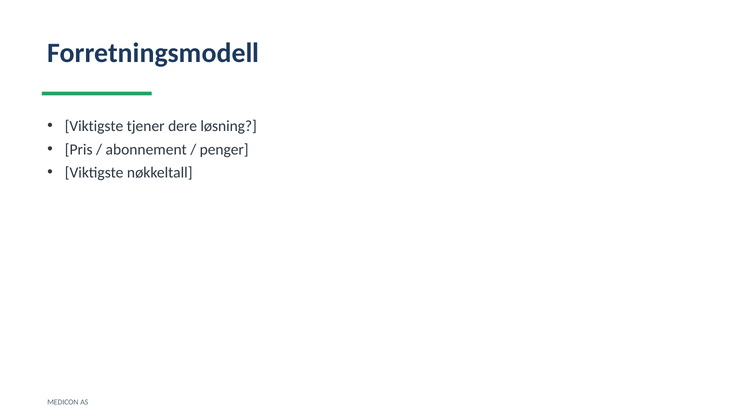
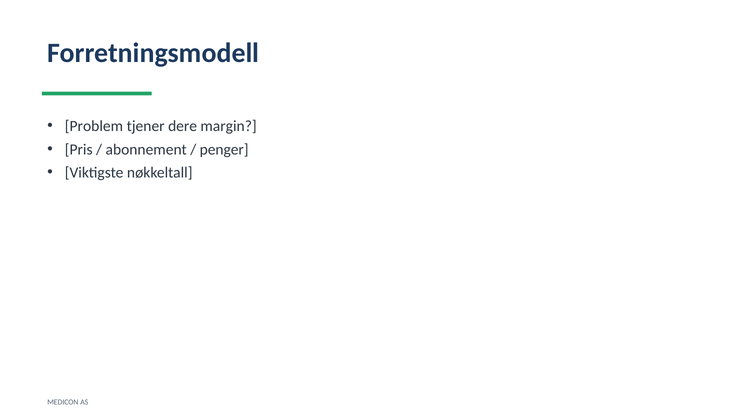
Viktigste: Viktigste -> Problem (94, 126)
løsning: løsning -> margin (229, 126)
